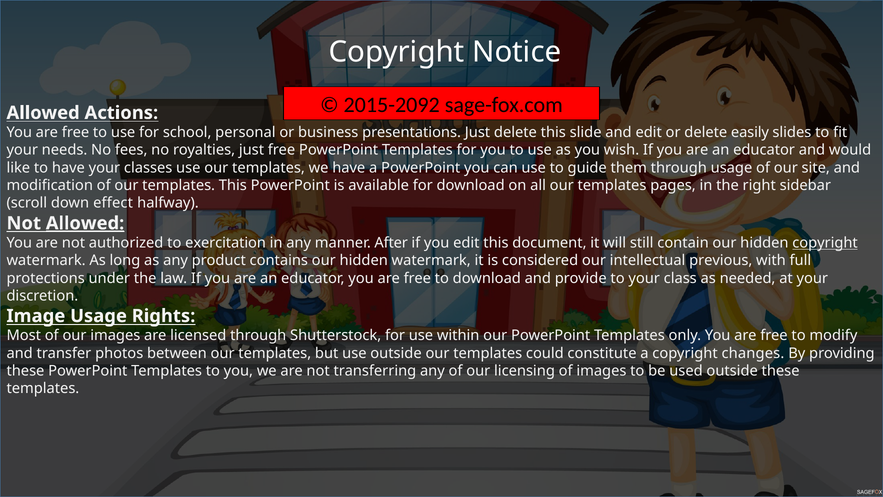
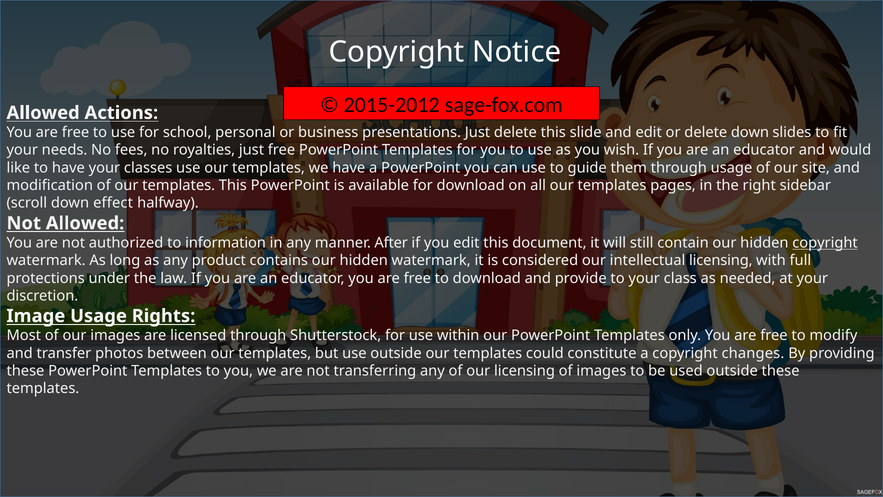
2015-2092: 2015-2092 -> 2015-2012 (392, 105)
delete easily: easily -> down (750, 132)
Allowed underline: present -> none (85, 223)
exercitation: exercitation -> information (226, 243)
intellectual previous: previous -> licensing (721, 260)
